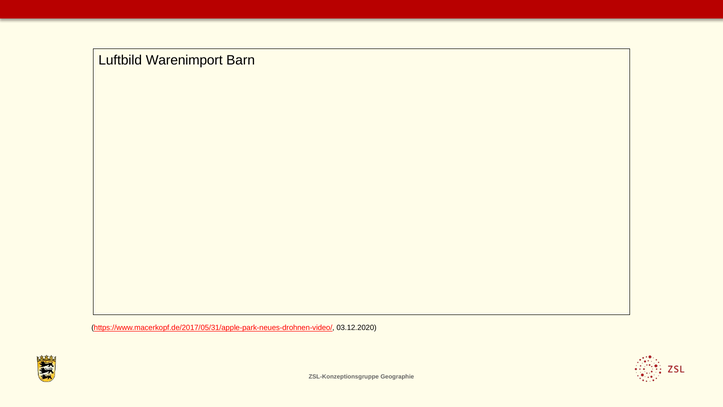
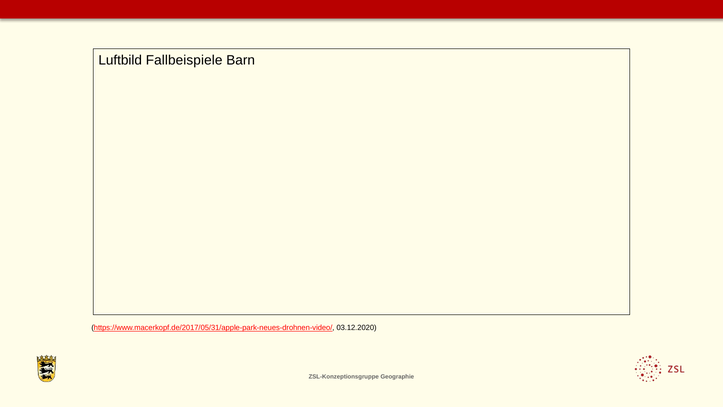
Warenimport: Warenimport -> Fallbeispiele (184, 60)
